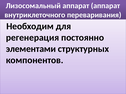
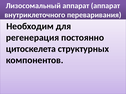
элементами: элементами -> цитоскелета (31, 49)
